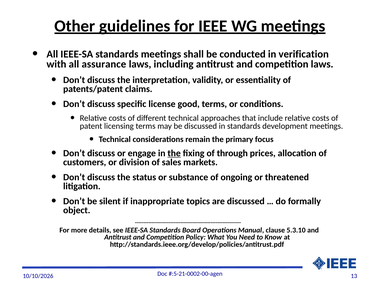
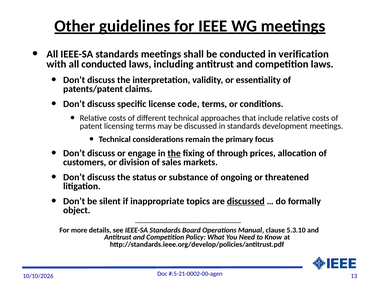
all assurance: assurance -> conducted (104, 64)
good: good -> code (189, 104)
discussed underline: none -> present (246, 201)
